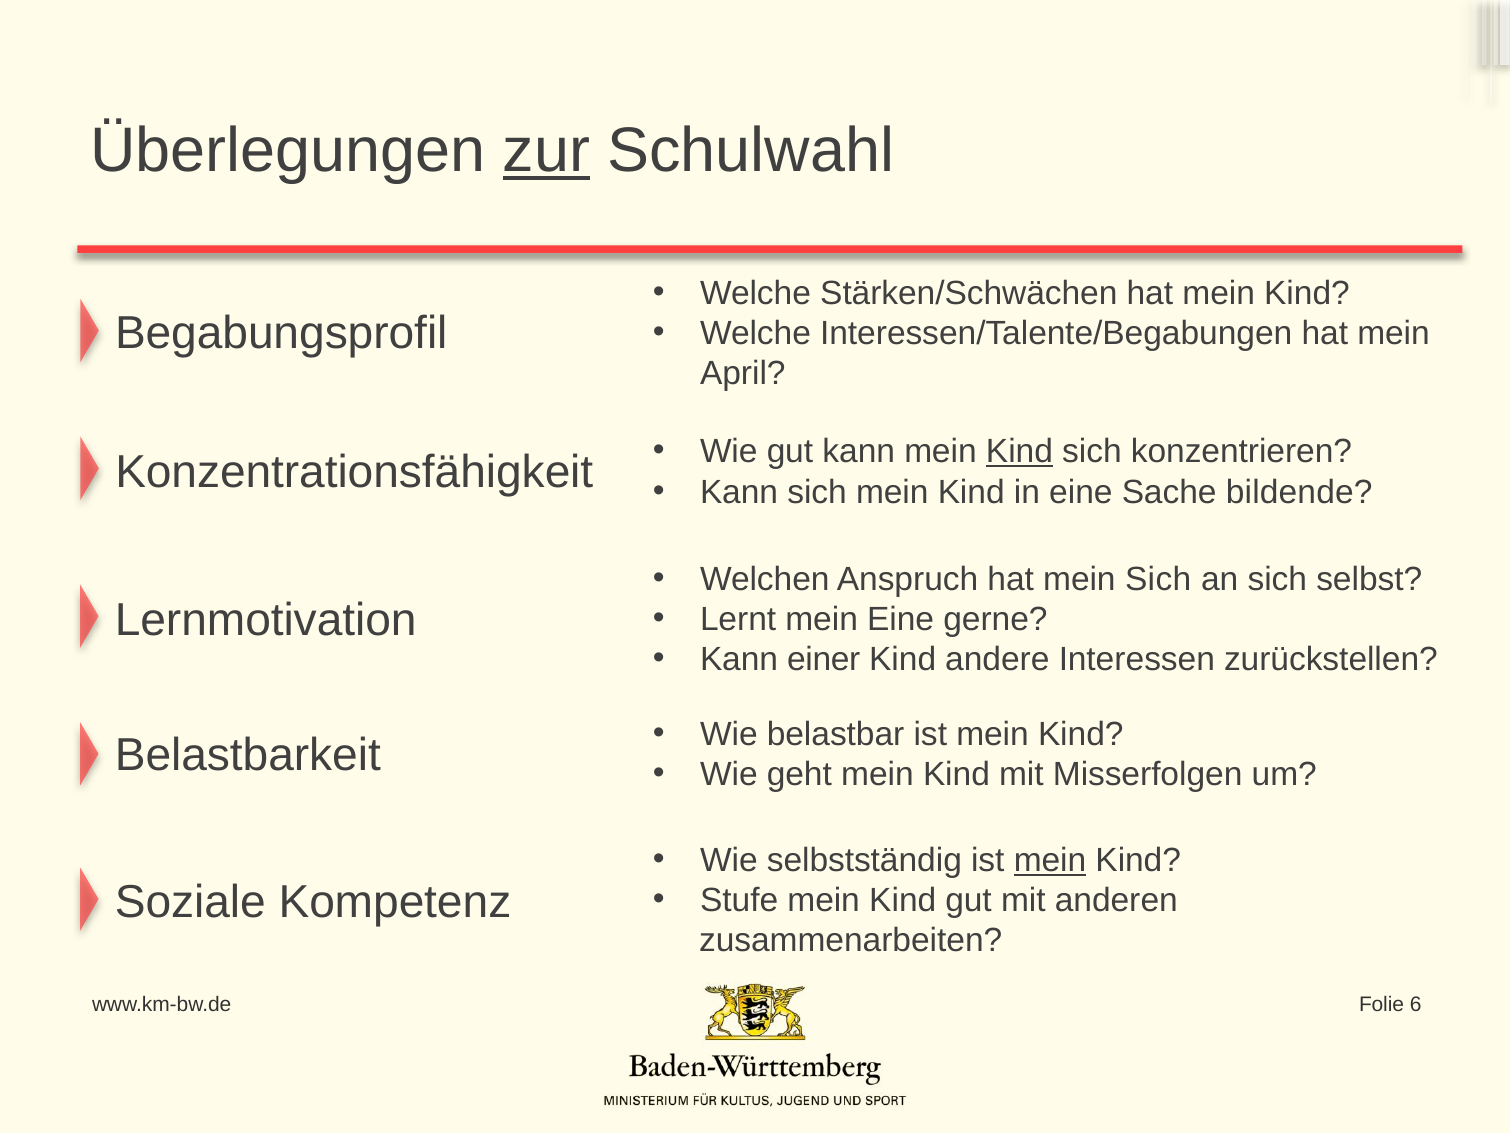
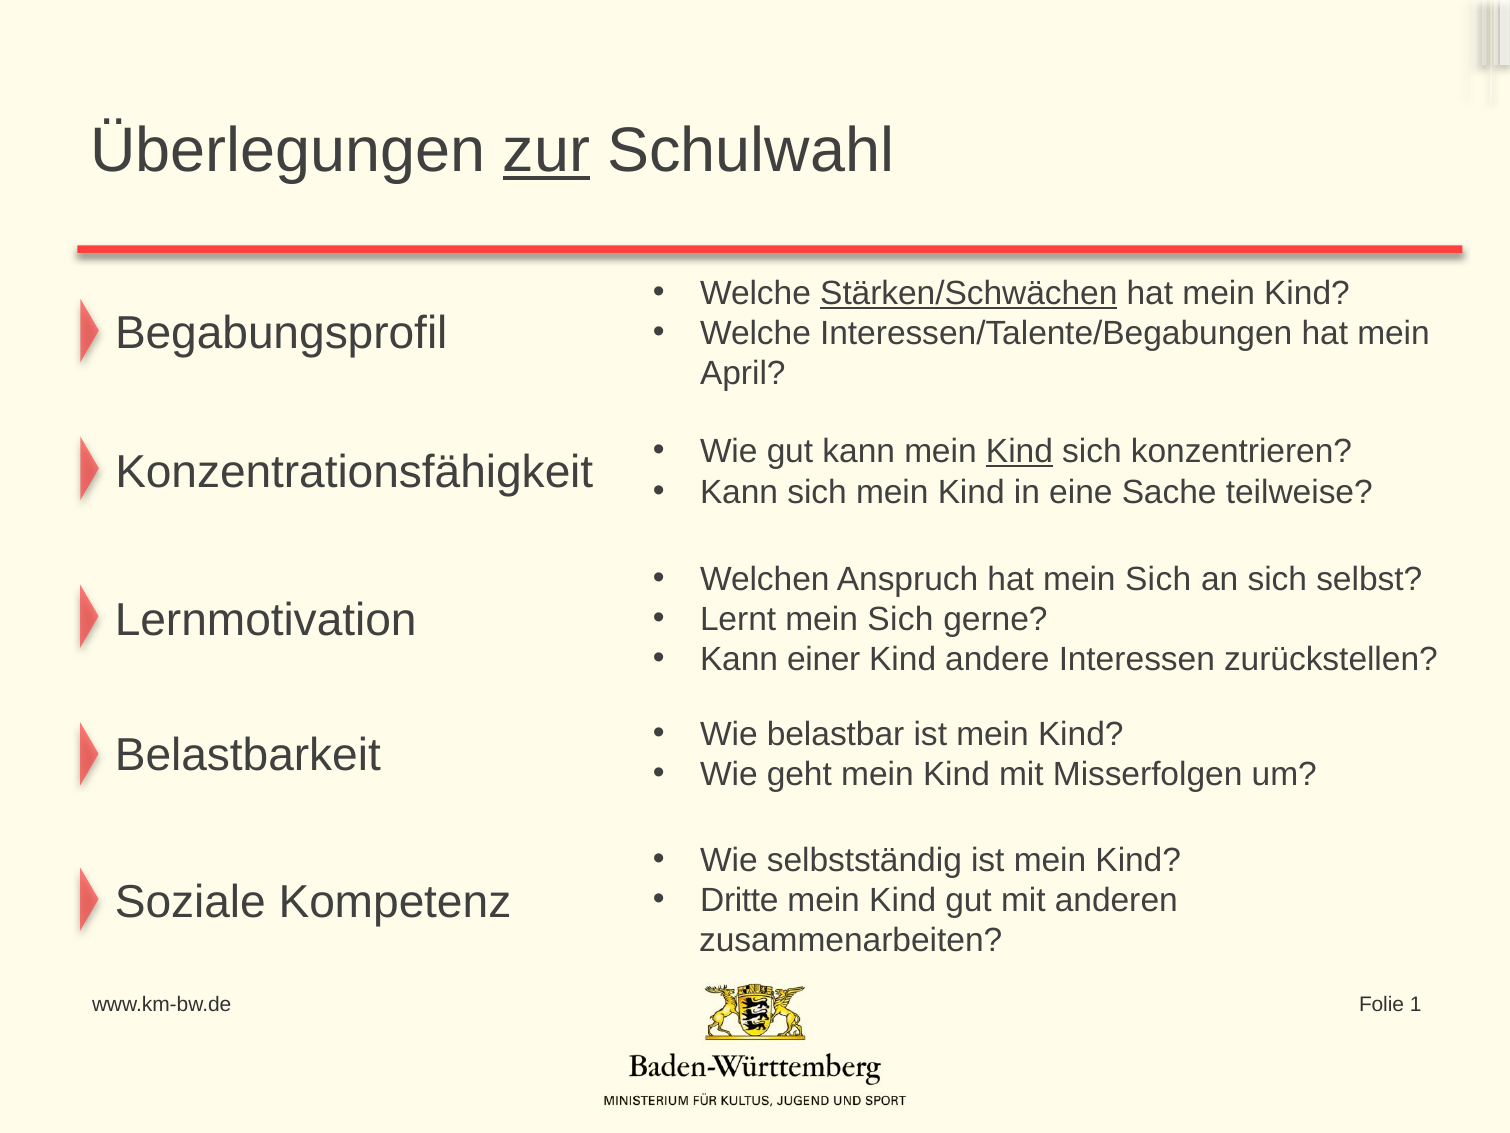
Stärken/Schwächen underline: none -> present (969, 293)
bildende: bildende -> teilweise (1299, 492)
Lernt mein Eine: Eine -> Sich (900, 619)
mein underline: present -> none (1050, 860)
Stufe: Stufe -> Dritte (739, 900)
6: 6 -> 1 (1416, 1004)
